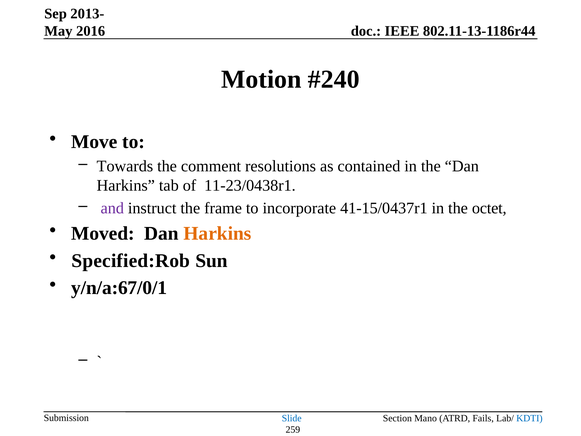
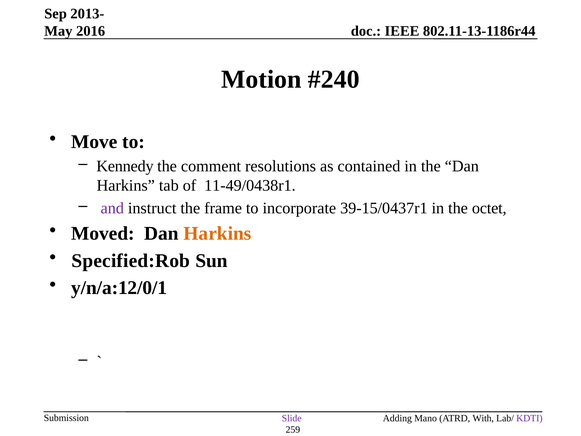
Towards: Towards -> Kennedy (125, 166)
11-23/0438r1: 11-23/0438r1 -> 11-49/0438r1 (250, 185)
41-15/0437r1: 41-15/0437r1 -> 39-15/0437r1 (384, 208)
y/n/a:67/0/1: y/n/a:67/0/1 -> y/n/a:12/0/1 (119, 288)
Section: Section -> Adding (397, 418)
Fails: Fails -> With (483, 418)
KDTI colour: blue -> purple (529, 418)
Slide colour: blue -> purple (292, 418)
